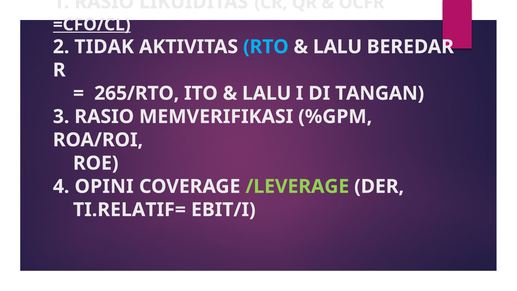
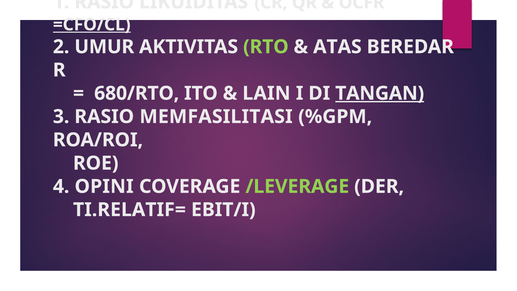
TIDAK: TIDAK -> UMUR (104, 47)
RTO colour: light blue -> light green (266, 47)
LALU: LALU -> ATAS (337, 47)
265/RTO: 265/RTO -> 680/RTO (137, 93)
LALU: LALU -> LAIN (266, 93)
TANGAN underline: none -> present (380, 93)
MEMVERIFIKASI: MEMVERIFIKASI -> MEMFASILITASI (216, 117)
